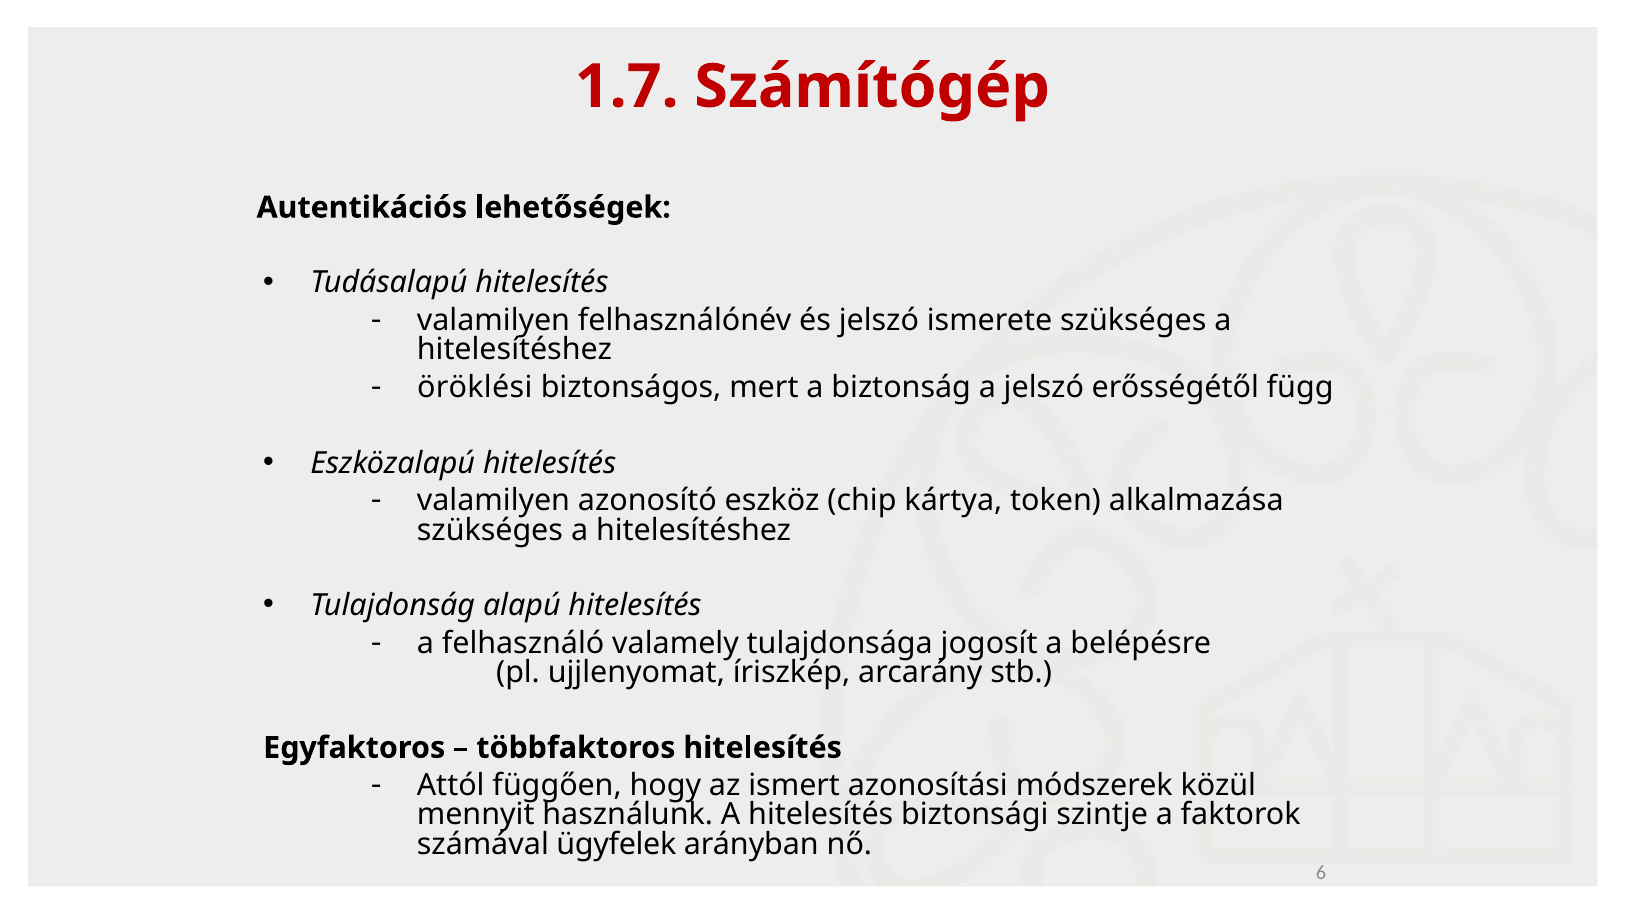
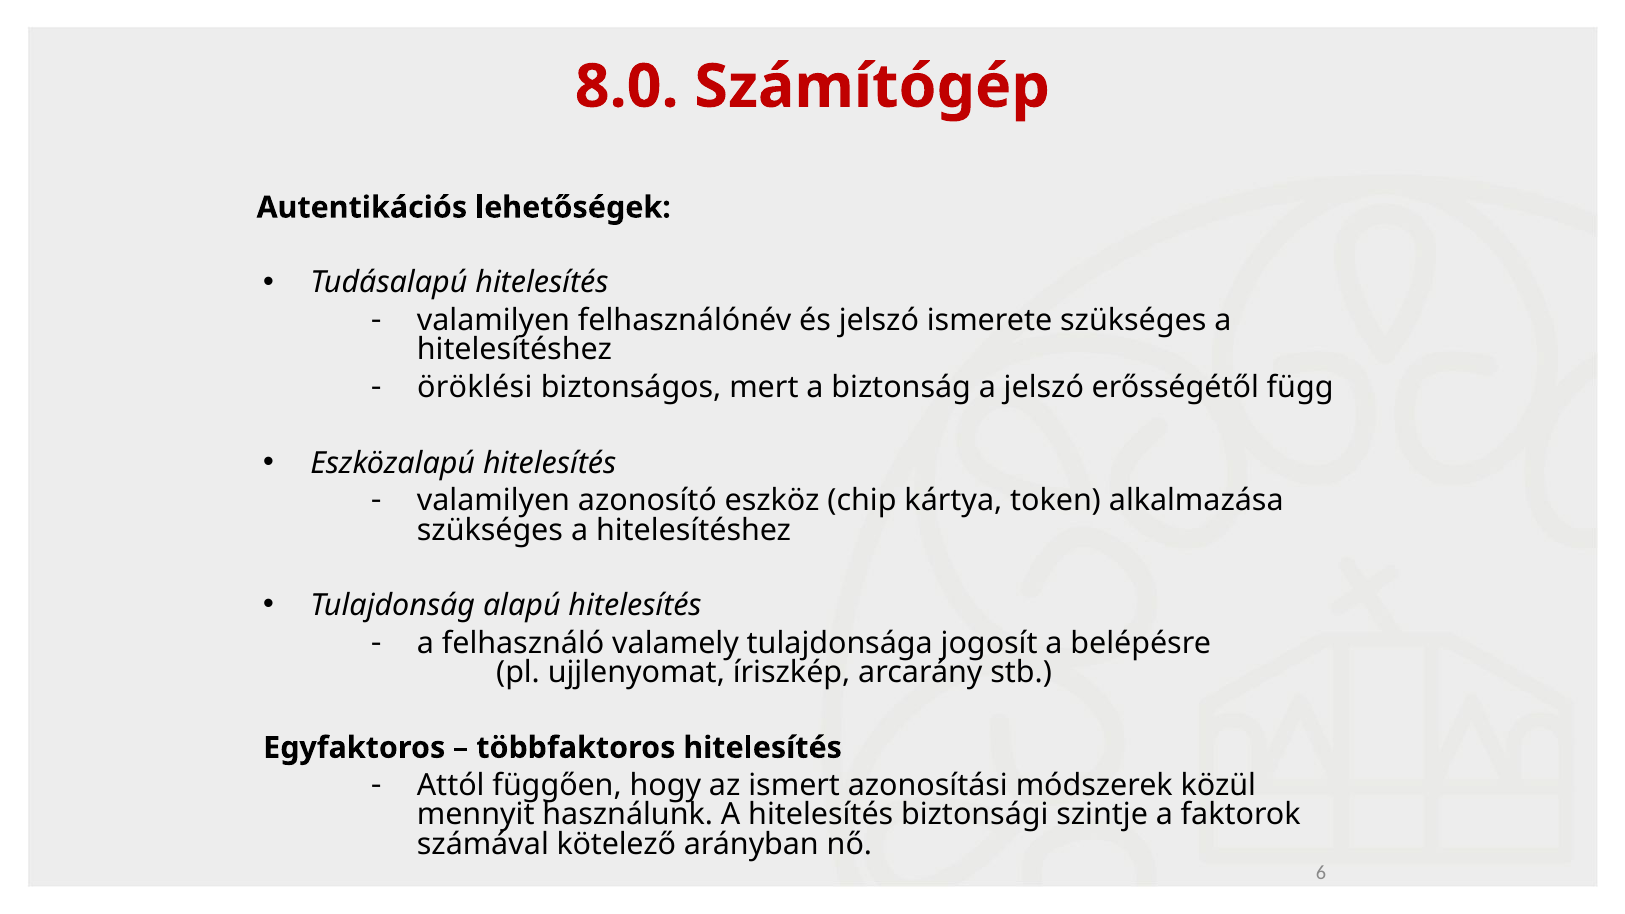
1.7: 1.7 -> 8.0 (627, 87)
ügyfelek: ügyfelek -> kötelező (616, 844)
